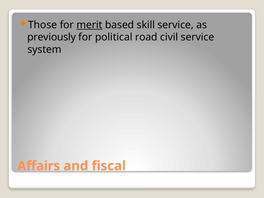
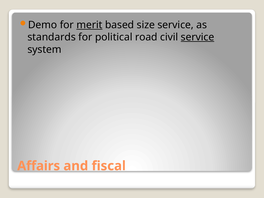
Those: Those -> Demo (43, 25)
skill: skill -> size (146, 25)
previously: previously -> standards (52, 37)
service underline: none -> present (198, 37)
